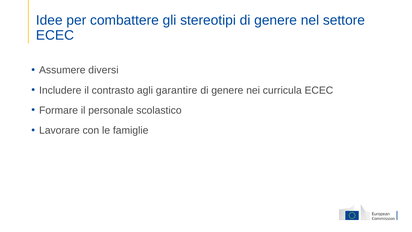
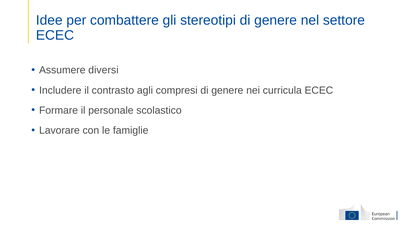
garantire: garantire -> compresi (177, 90)
